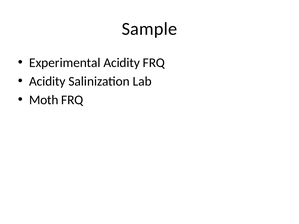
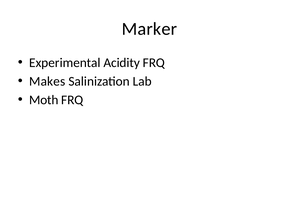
Sample: Sample -> Marker (149, 29)
Acidity: Acidity -> Makes (47, 81)
